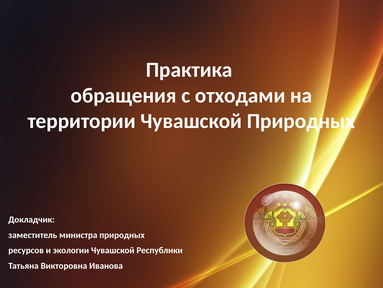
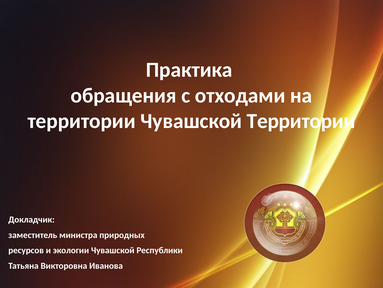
Чувашской Природных: Природных -> Территории (301, 121)
